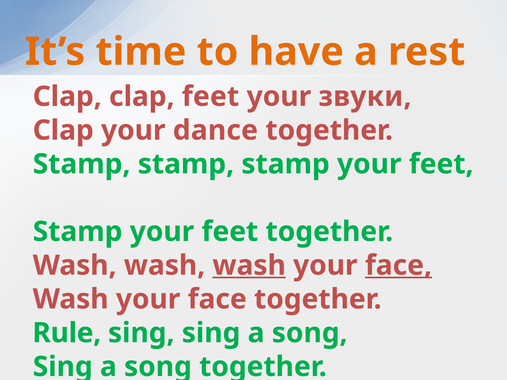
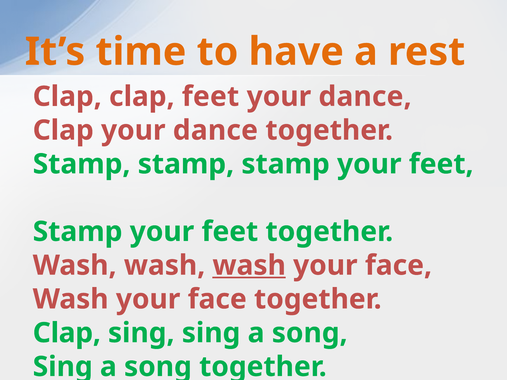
звуки: звуки -> dance (365, 97)
face underline: present -> none (398, 266)
Rule: Rule -> Clap (67, 333)
